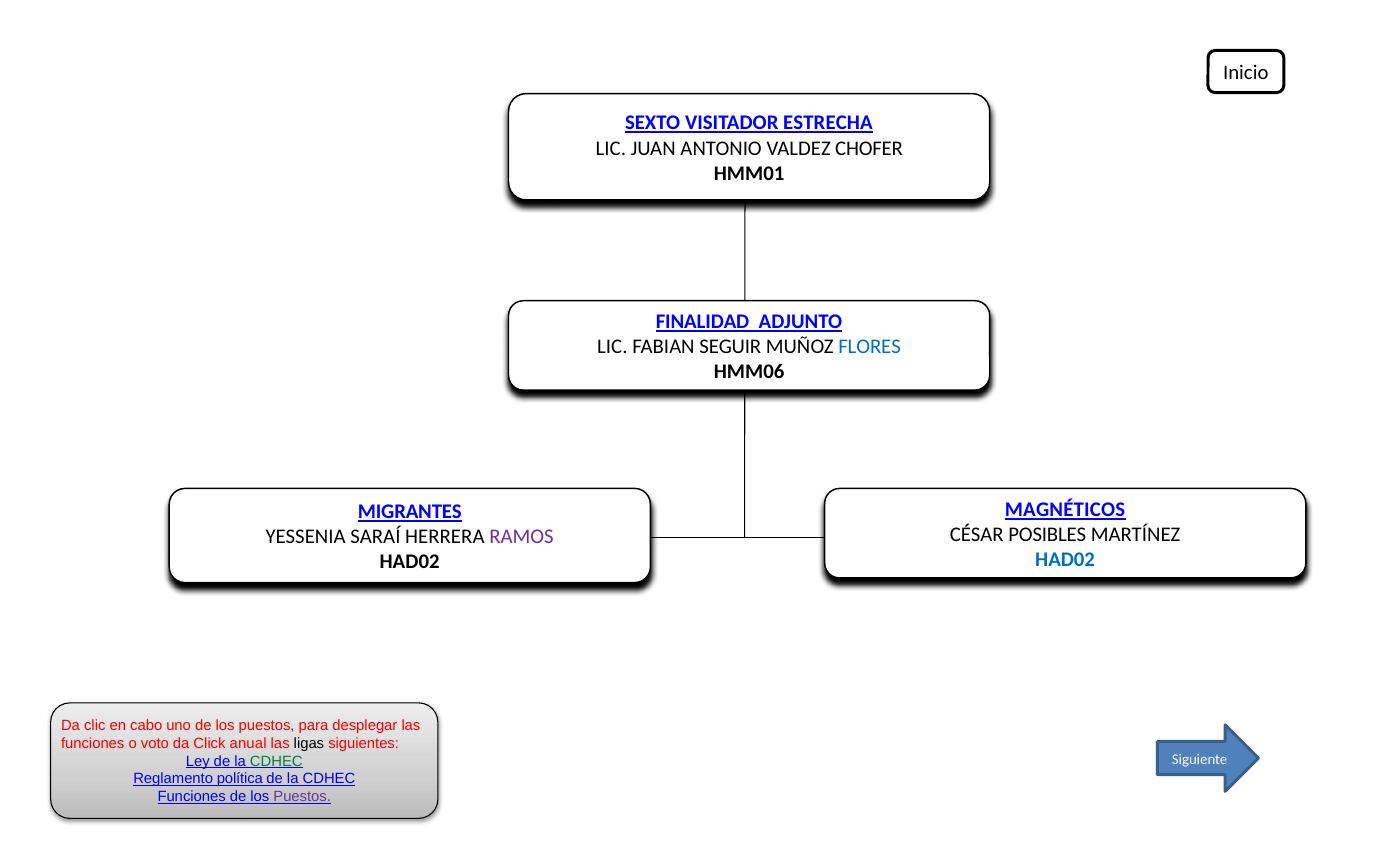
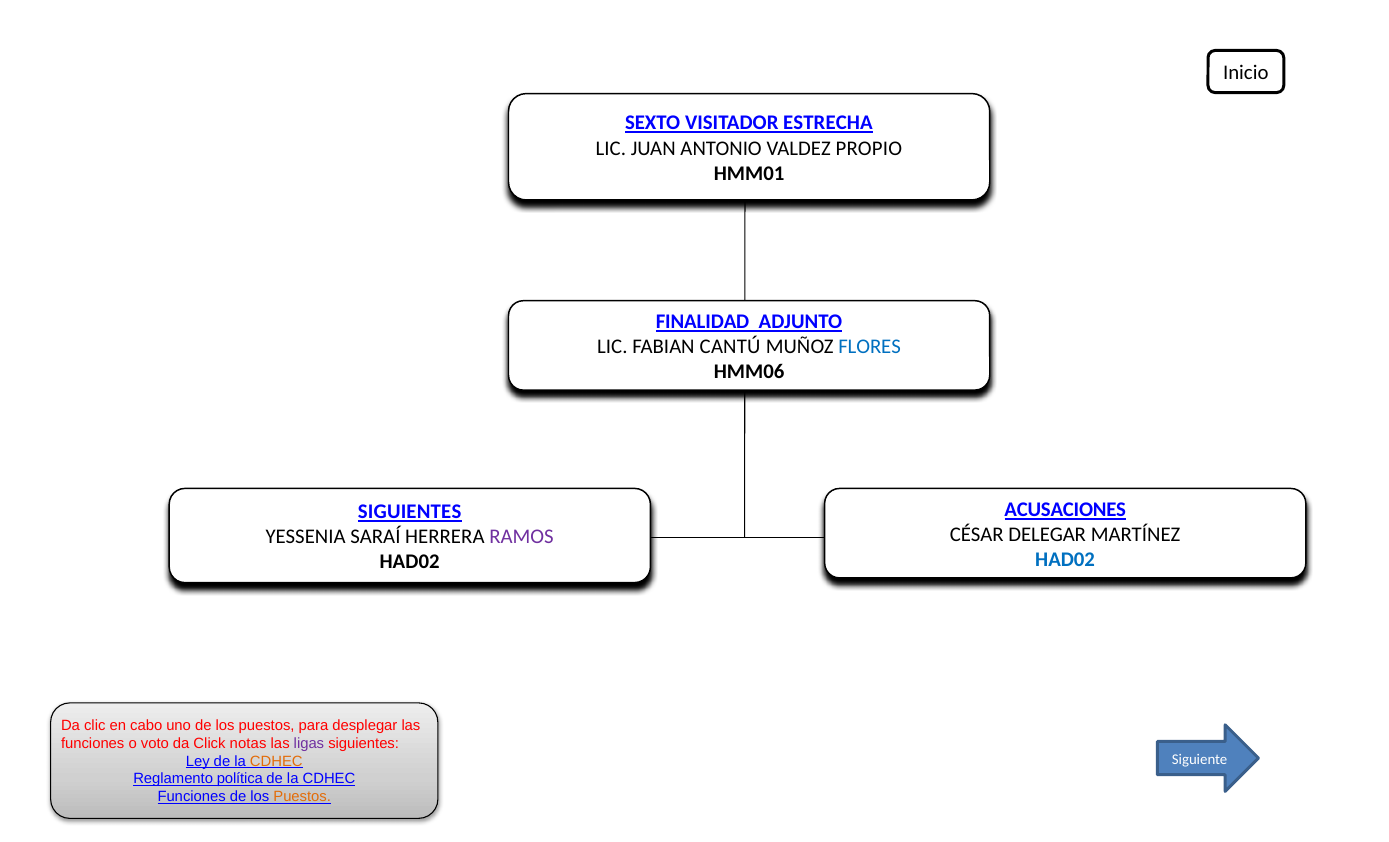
CHOFER: CHOFER -> PROPIO (869, 148)
SEGUIR: SEGUIR -> CANTÚ (730, 347)
MAGNÉTICOS: MAGNÉTICOS -> ACUSACIONES (1065, 510)
MIGRANTES: MIGRANTES -> SIGUIENTES (410, 512)
POSIBLES: POSIBLES -> DELEGAR (1047, 535)
anual: anual -> notas (248, 743)
ligas colour: black -> purple (309, 743)
CDHEC colour: green -> orange (276, 761)
Puestos colour: purple -> orange (302, 797)
